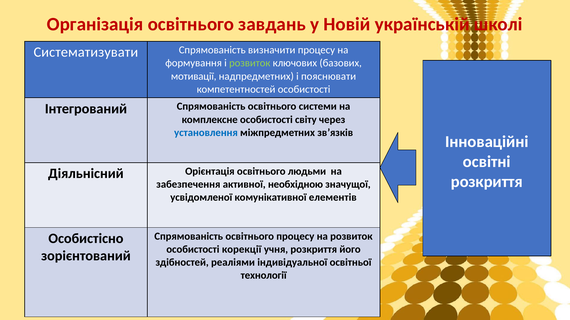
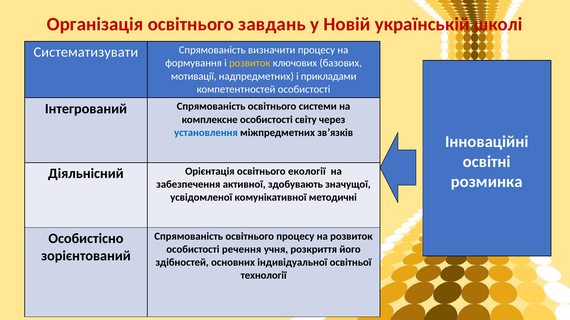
розвиток colour: light green -> yellow (250, 63)
пояснювати: пояснювати -> прикладами (329, 76)
людьми: людьми -> екології (307, 172)
розкриття: розкриття -> розминка (487, 182)
необхідною: необхідною -> здобувають (295, 185)
елементів: елементів -> методичні (333, 198)
корекції: корекції -> речення (242, 250)
реаліями: реаліями -> основних (233, 263)
